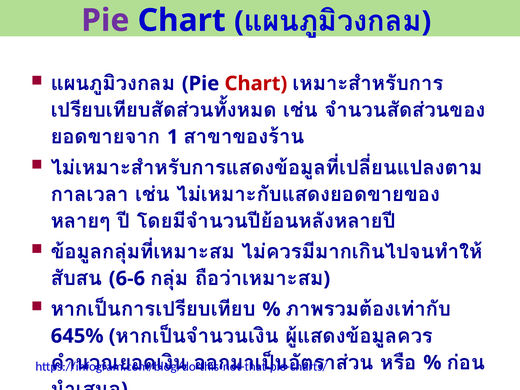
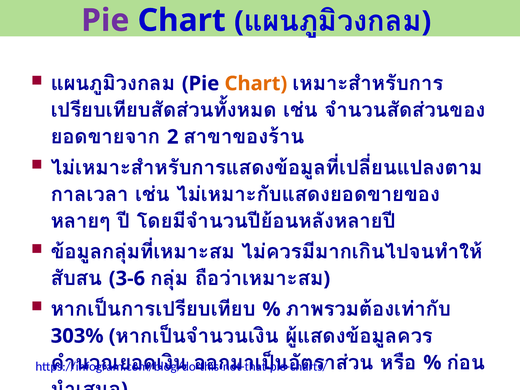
Chart colour: red -> orange (256, 84)
1: 1 -> 2 (173, 137)
6-6: 6-6 -> 3-6 (127, 279)
645%: 645% -> 303% (77, 336)
